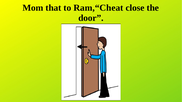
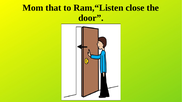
Ram,“Cheat: Ram,“Cheat -> Ram,“Listen (98, 8)
